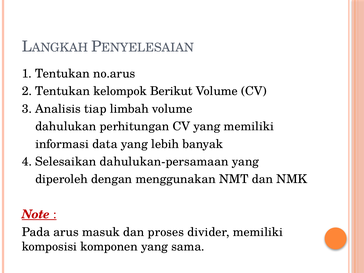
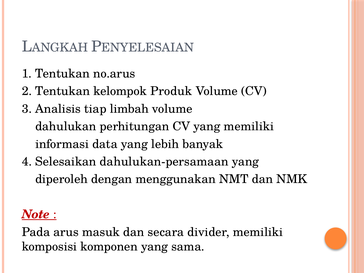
Berikut: Berikut -> Produk (171, 91)
proses: proses -> secara (166, 232)
